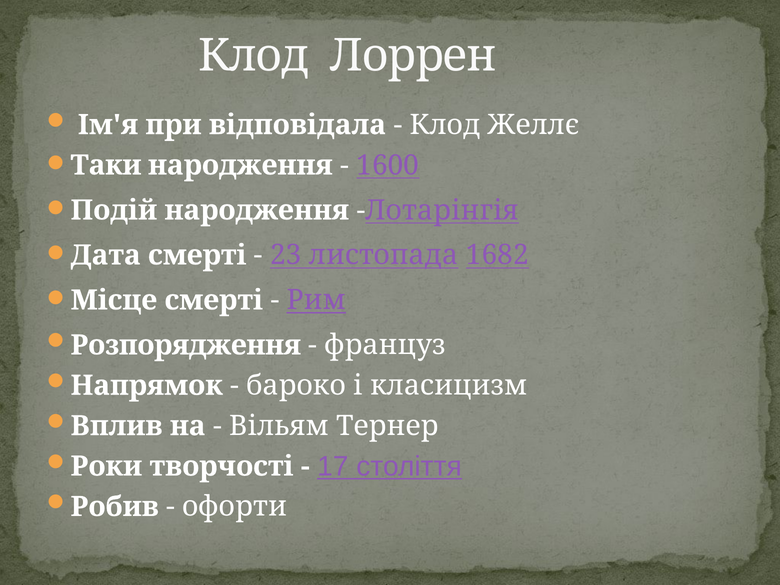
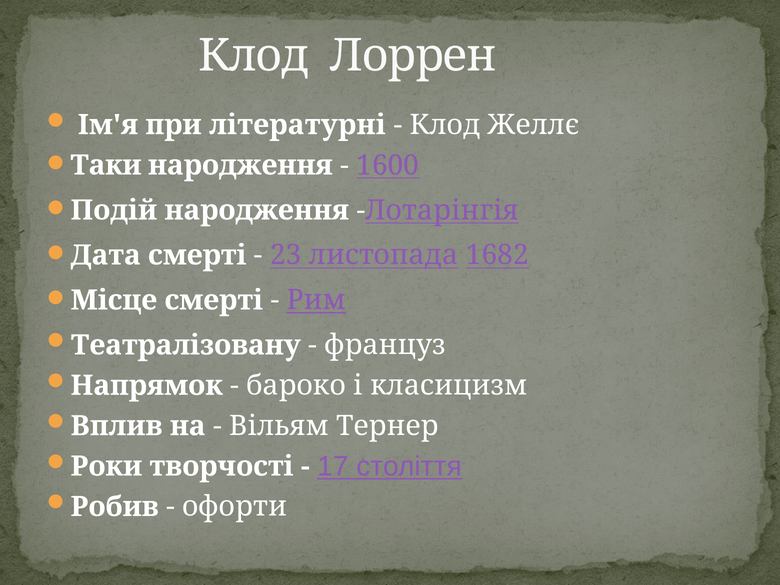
відповідала: відповідала -> літературні (297, 125)
Розпорядження: Розпорядження -> Театралізовану (186, 345)
